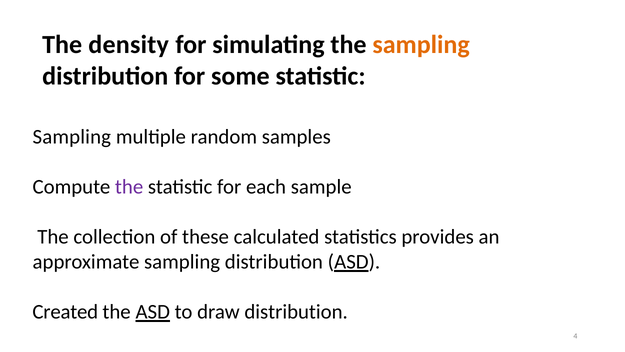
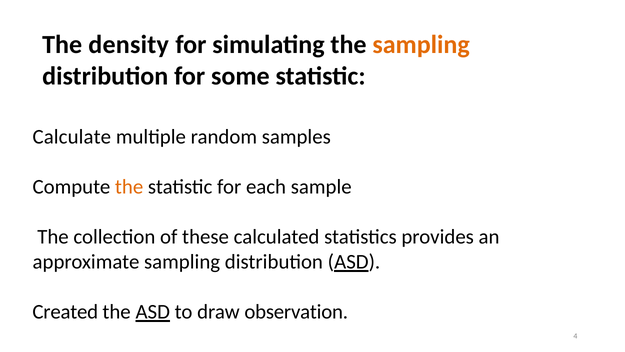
Sampling: Sampling -> Calculate (72, 136)
the colour: purple -> orange (129, 186)
draw distribution: distribution -> observation (296, 312)
